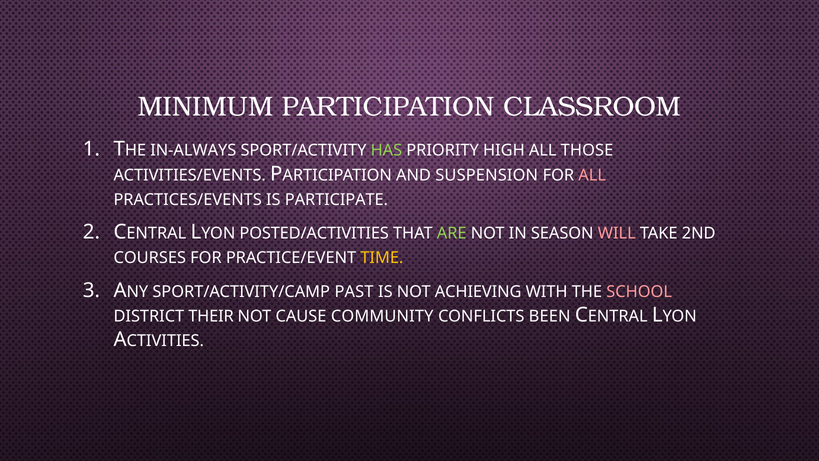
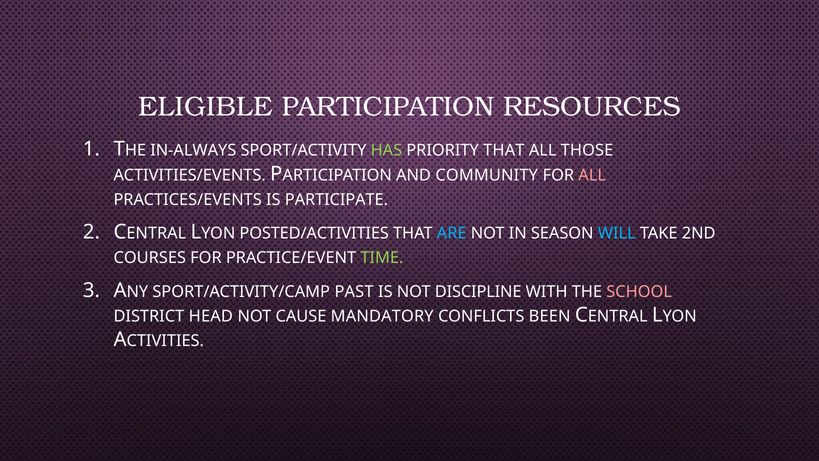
MINIMUM: MINIMUM -> ELIGIBLE (205, 107)
CLASSROOM: CLASSROOM -> RESOURCES (592, 107)
PRIORITY HIGH: HIGH -> THAT (504, 150)
SUSPENSION: SUSPENSION -> COMMUNITY (487, 175)
ARE colour: light green -> light blue (452, 233)
WILL colour: pink -> light blue (617, 233)
TIME colour: yellow -> light green (382, 258)
ACHIEVING: ACHIEVING -> DISCIPLINE (478, 292)
THEIR: THEIR -> HEAD (211, 316)
COMMUNITY: COMMUNITY -> MANDATORY (382, 316)
